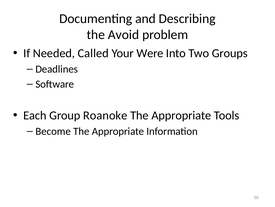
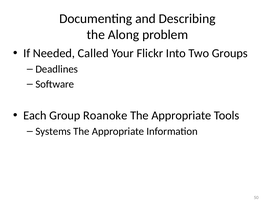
Avoid: Avoid -> Along (124, 35)
Were: Were -> Flickr (150, 53)
Become: Become -> Systems (53, 131)
